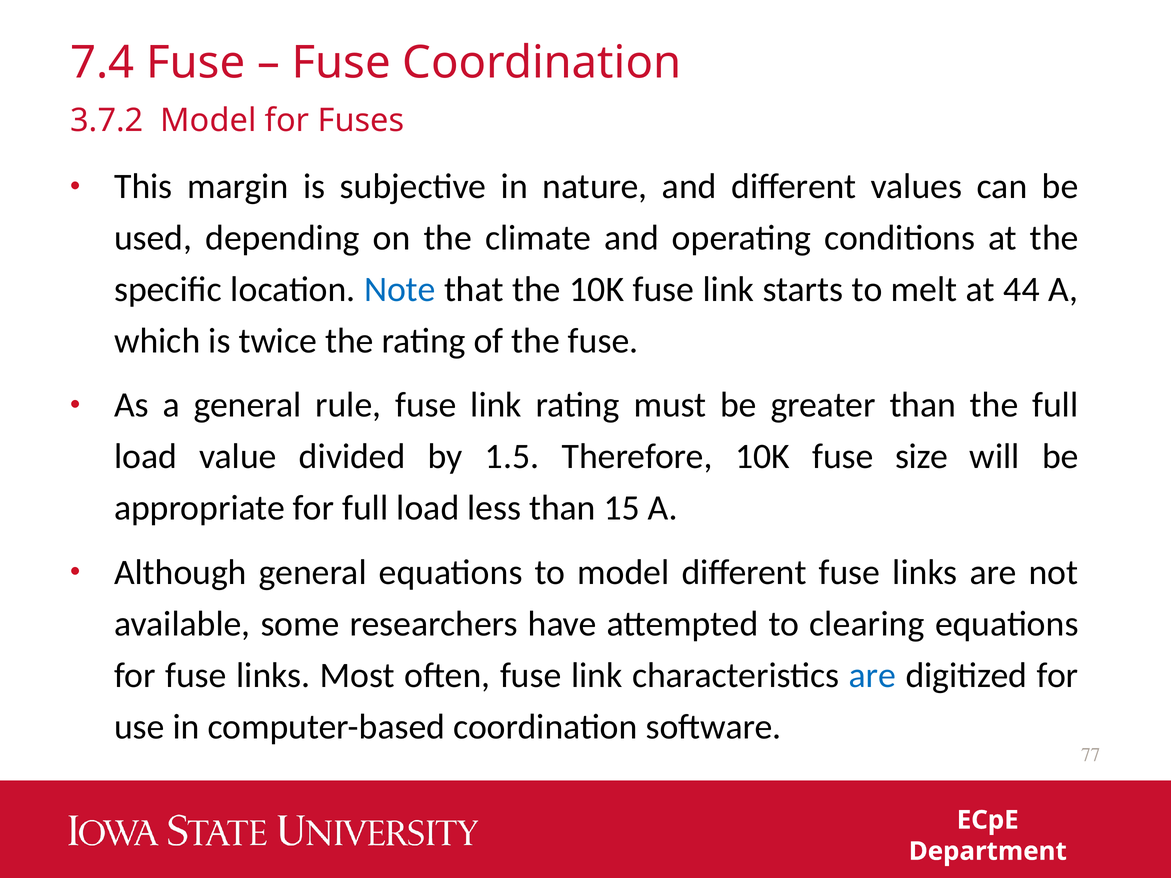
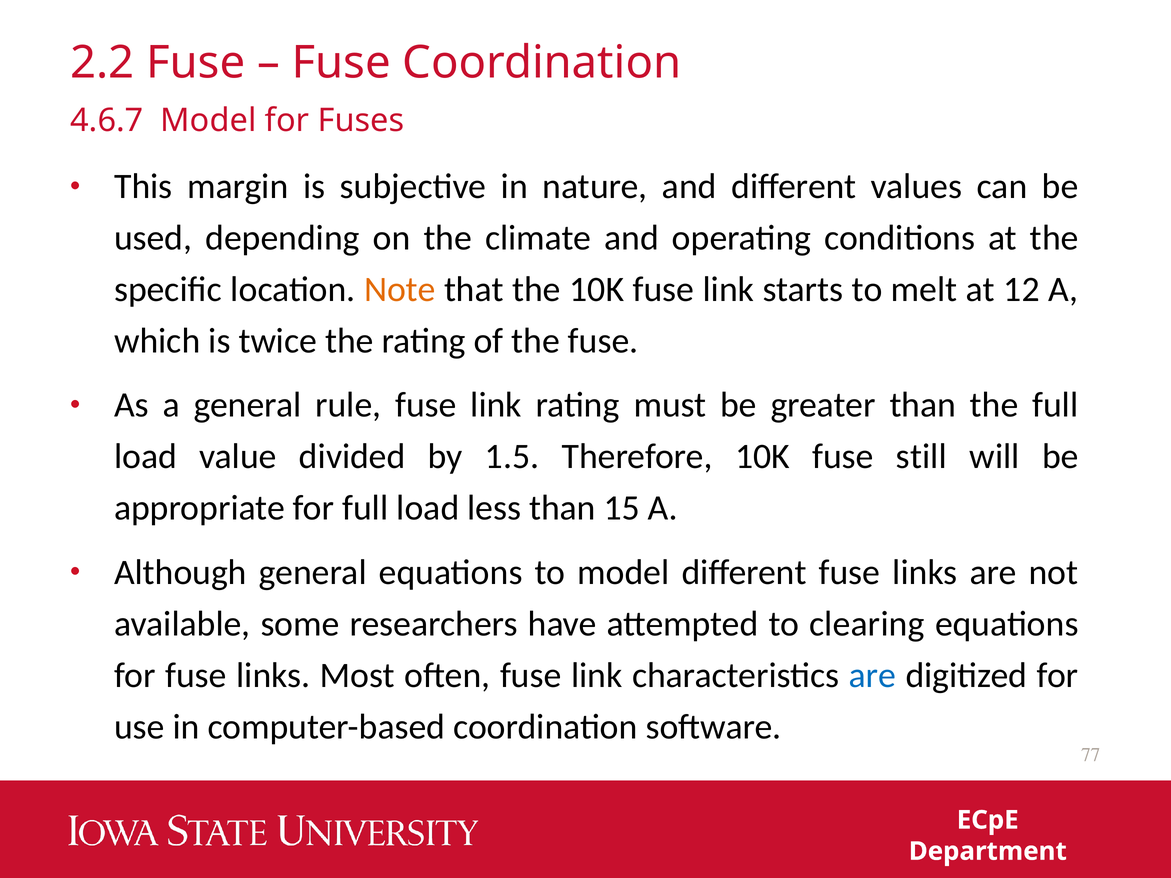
7.4: 7.4 -> 2.2 (102, 63)
3.7.2: 3.7.2 -> 4.6.7 (107, 121)
Note colour: blue -> orange (400, 290)
44: 44 -> 12 (1022, 290)
size: size -> still (921, 457)
